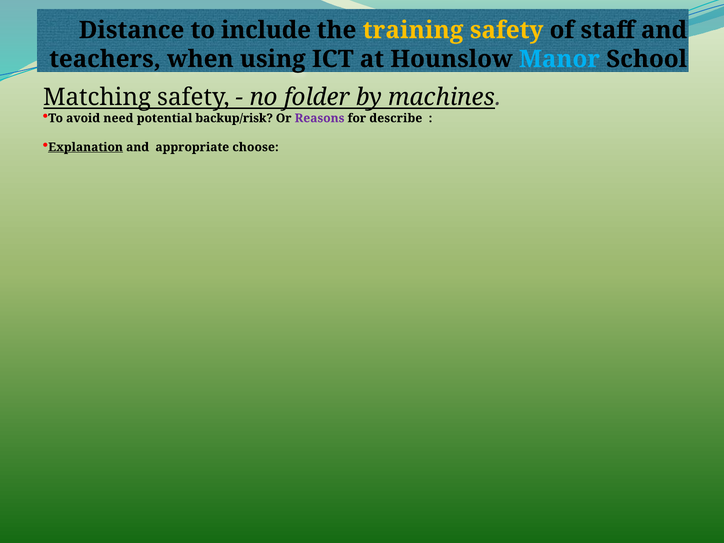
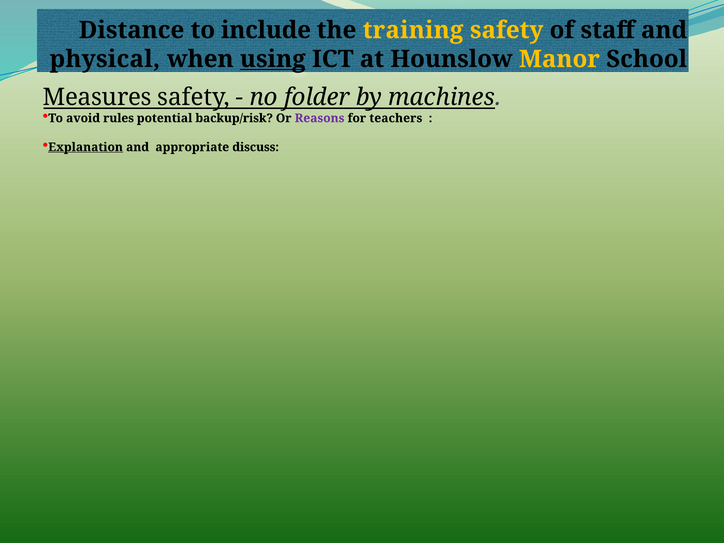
teachers: teachers -> physical (105, 59)
using underline: none -> present (273, 59)
Manor colour: light blue -> yellow (559, 59)
Matching: Matching -> Measures (97, 97)
need: need -> rules (119, 118)
describe: describe -> teachers (396, 118)
choose: choose -> discuss (256, 147)
